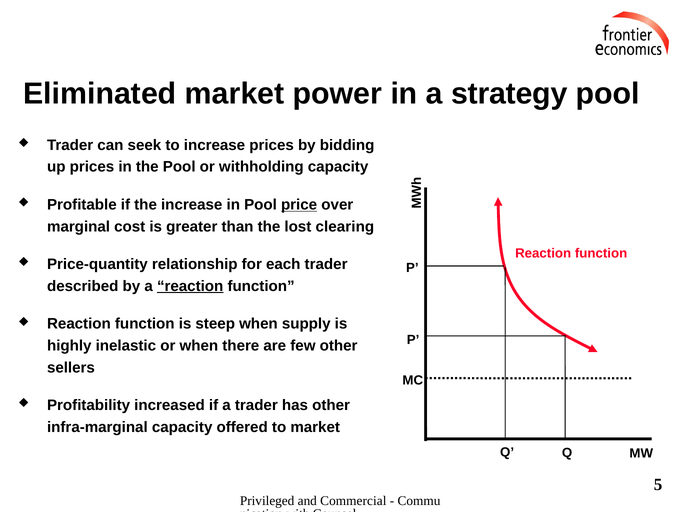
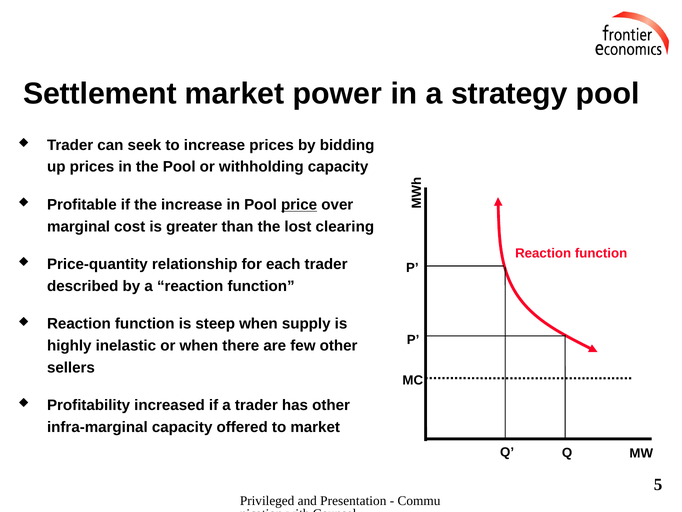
Eliminated: Eliminated -> Settlement (100, 94)
reaction underline: present -> none (190, 286)
Commercial: Commercial -> Presentation (353, 500)
